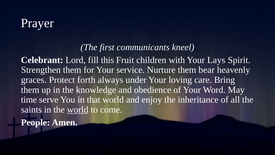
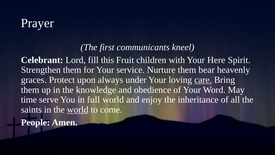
Lays: Lays -> Here (216, 60)
forth: forth -> upon (86, 80)
care underline: none -> present (203, 80)
that: that -> full (93, 100)
